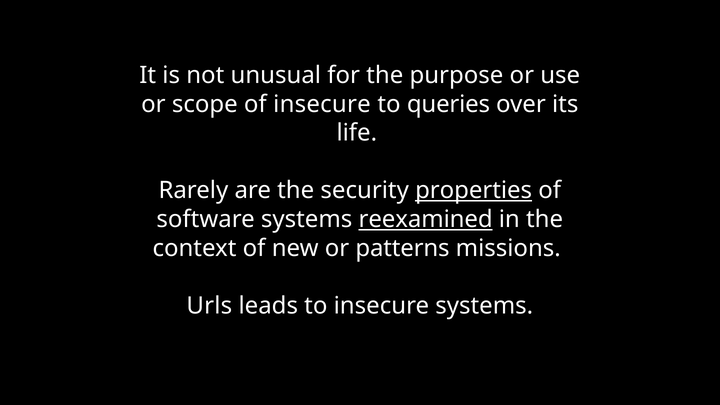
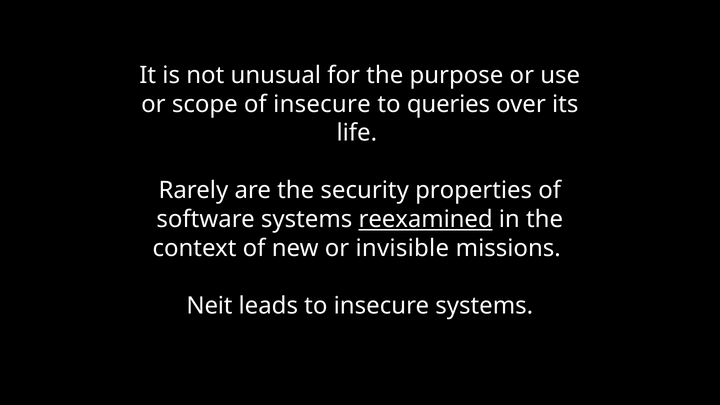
properties underline: present -> none (474, 191)
patterns: patterns -> invisible (402, 248)
Urls: Urls -> Neit (209, 306)
